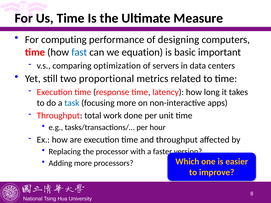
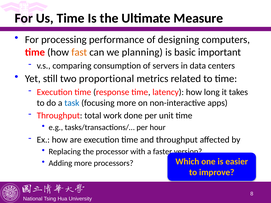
computing: computing -> processing (64, 40)
fast colour: blue -> orange (79, 52)
equation: equation -> planning (142, 52)
optimization: optimization -> consumption (117, 66)
